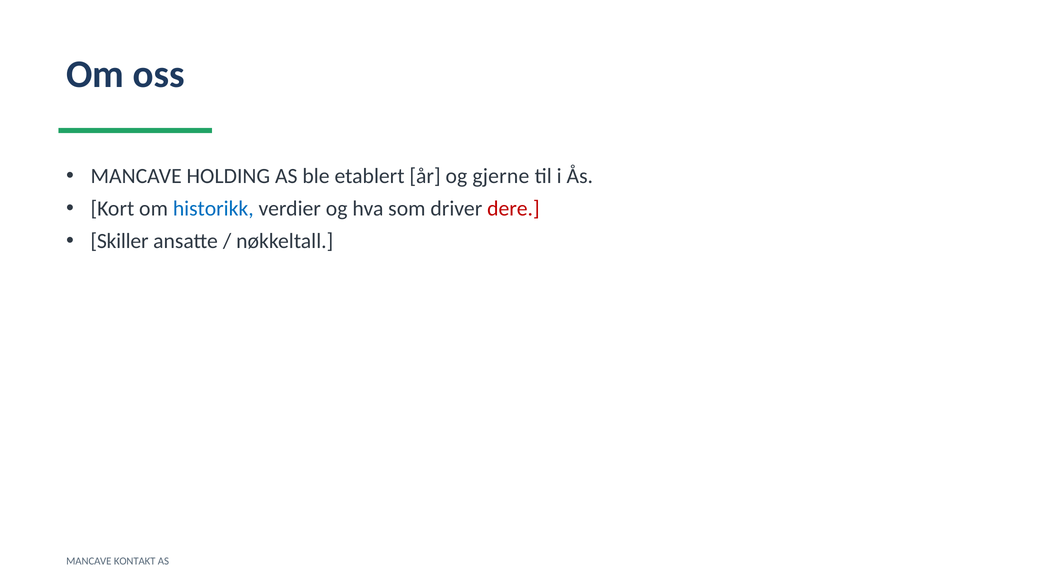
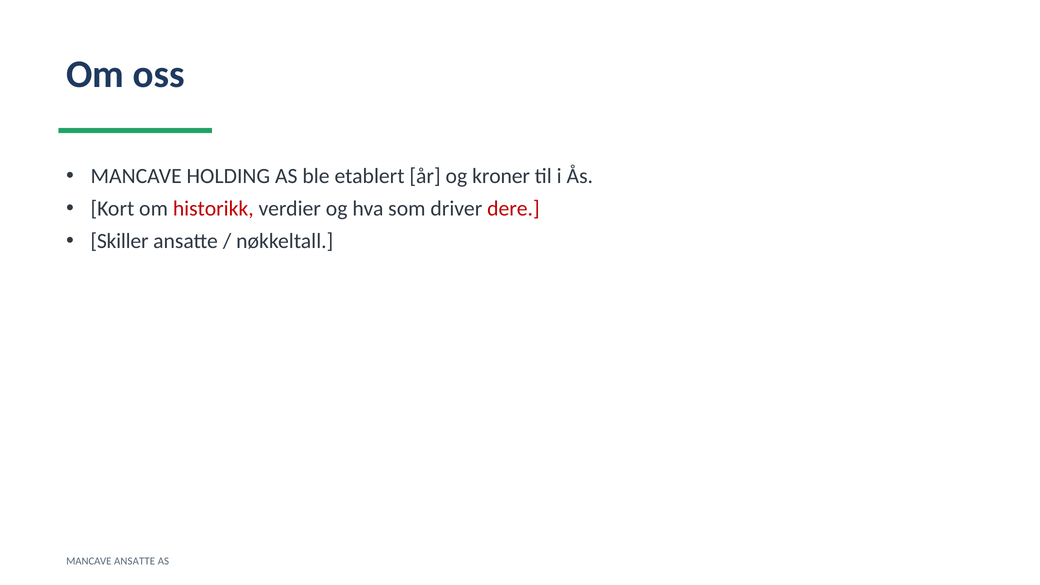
gjerne: gjerne -> kroner (501, 176)
historikk colour: blue -> red (213, 209)
MANCAVE KONTAKT: KONTAKT -> ANSATTE (135, 561)
